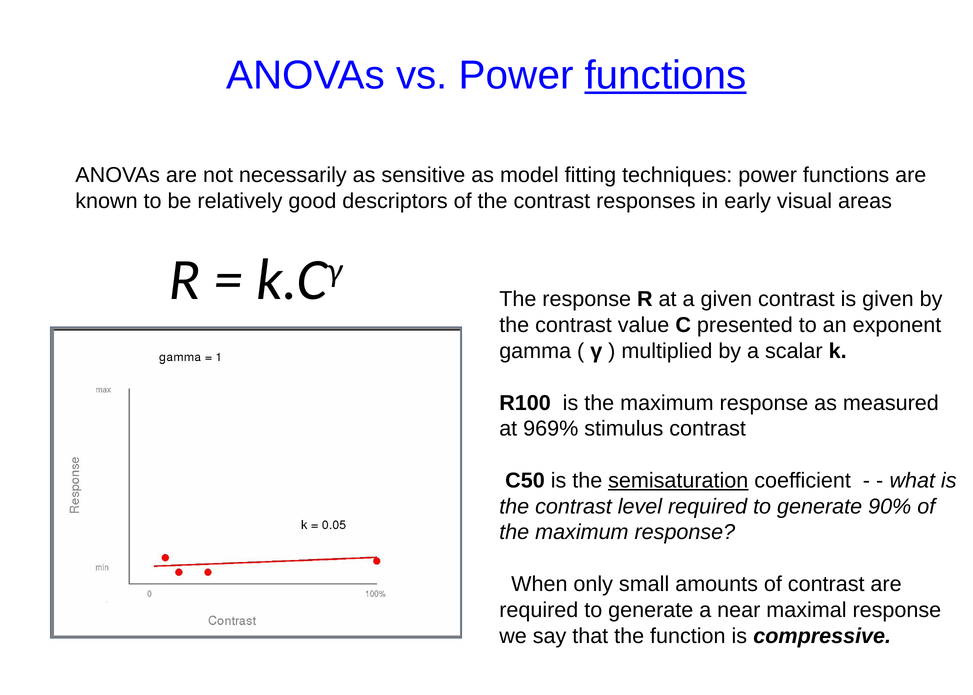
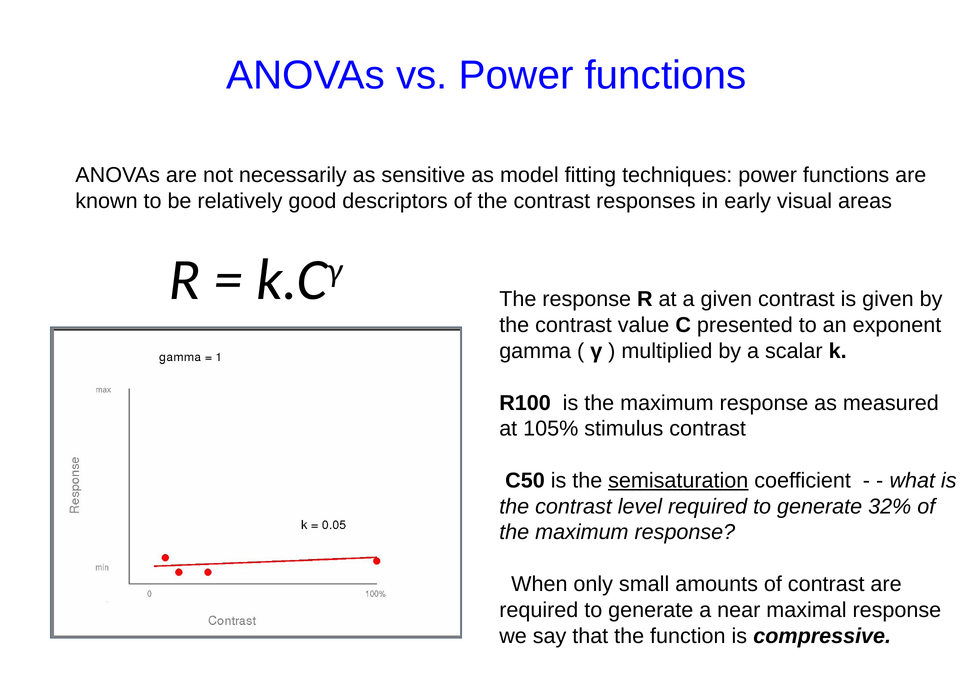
functions underline: present -> none (666, 75)
969%: 969% -> 105% (551, 429)
90%: 90% -> 32% (890, 506)
